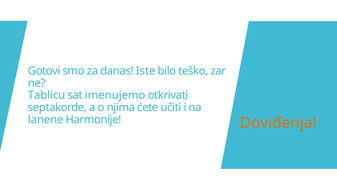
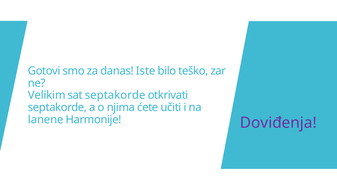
Tablicu: Tablicu -> Velikim (47, 95)
sat imenujemo: imenujemo -> septakorde (115, 95)
Doviđenja colour: orange -> purple (278, 122)
